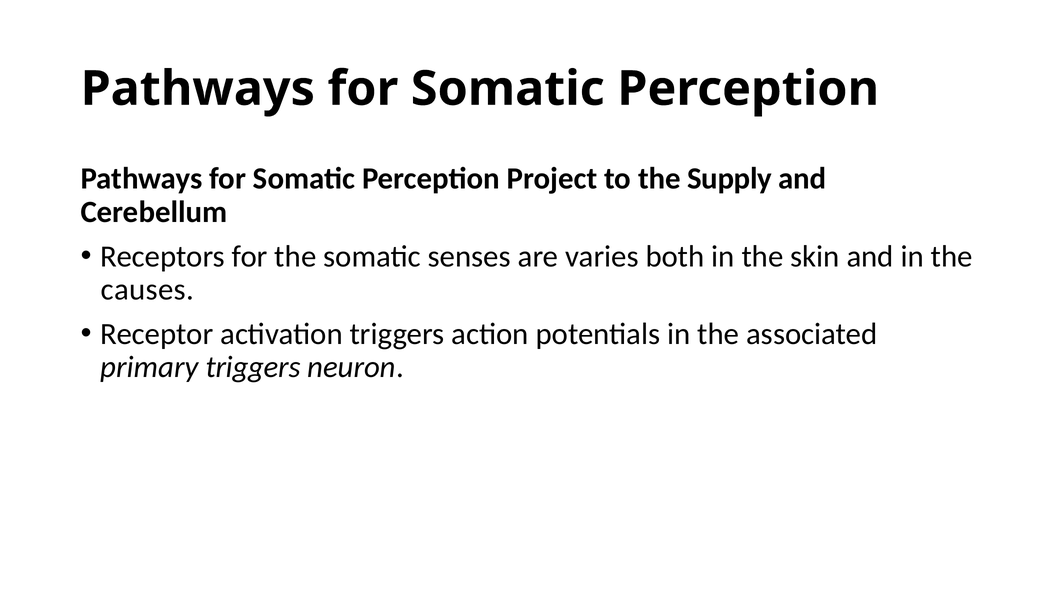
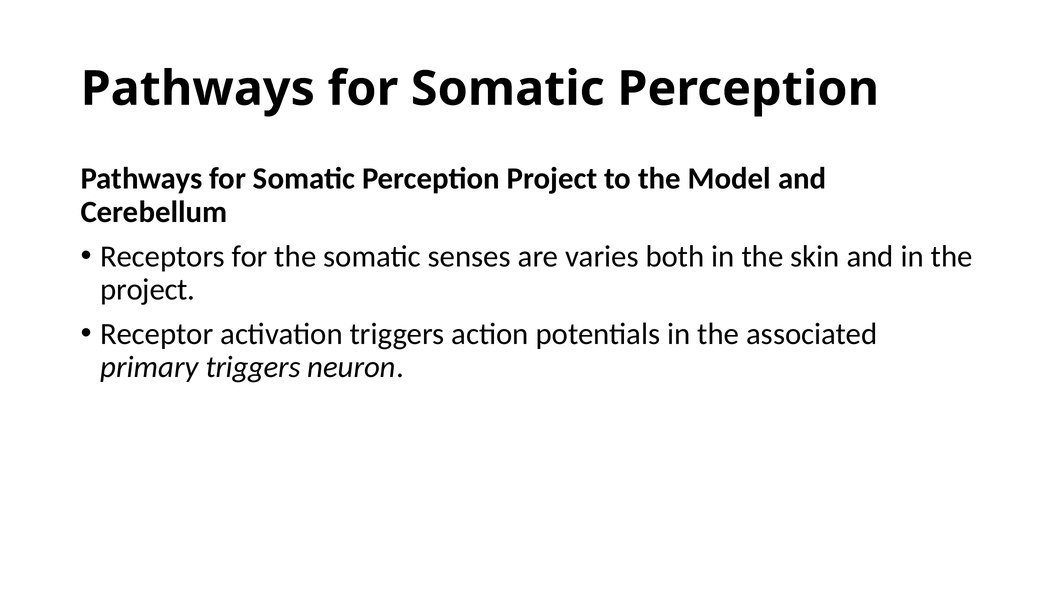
Supply: Supply -> Model (729, 179)
causes: causes -> project (148, 290)
